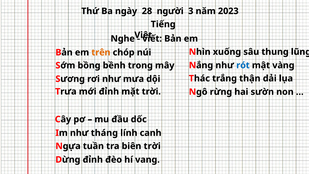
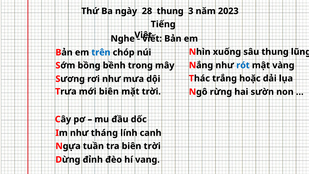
28 người: người -> thung (170, 11)
trên colour: orange -> blue (101, 52)
thận: thận -> hoặc (250, 78)
mới đỉnh: đỉnh -> biên (109, 91)
